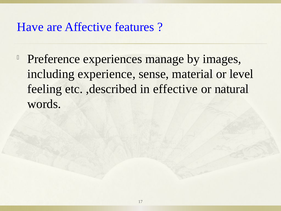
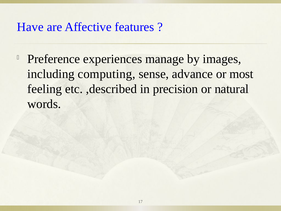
experience: experience -> computing (107, 74)
material: material -> advance (192, 74)
level: level -> most (241, 74)
effective: effective -> precision (175, 89)
